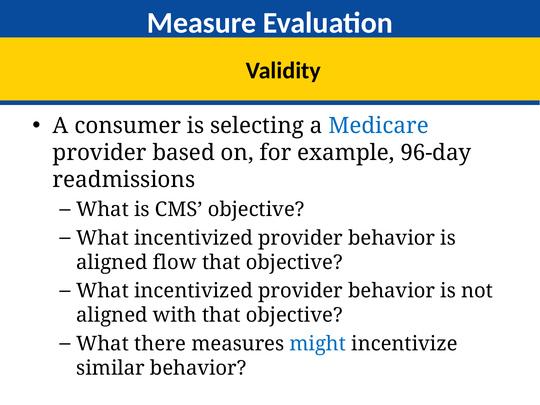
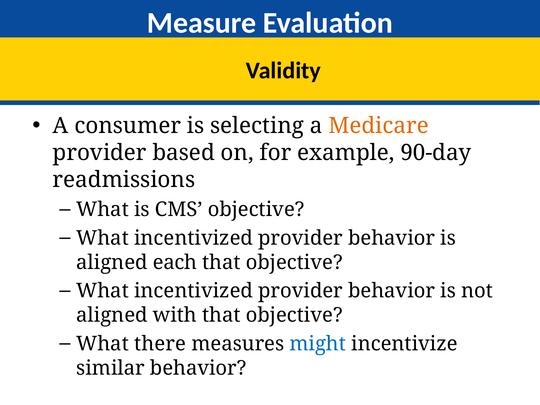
Medicare colour: blue -> orange (379, 126)
96-day: 96-day -> 90-day (436, 153)
flow: flow -> each (175, 262)
